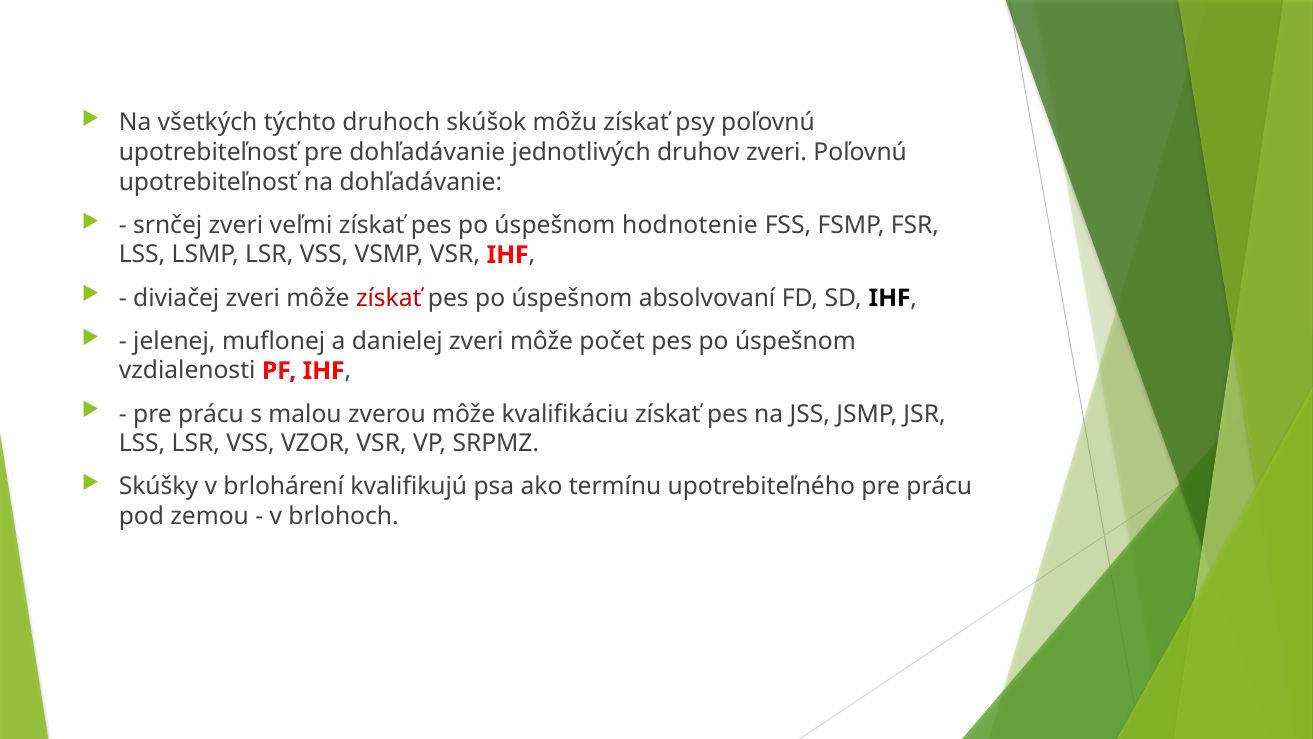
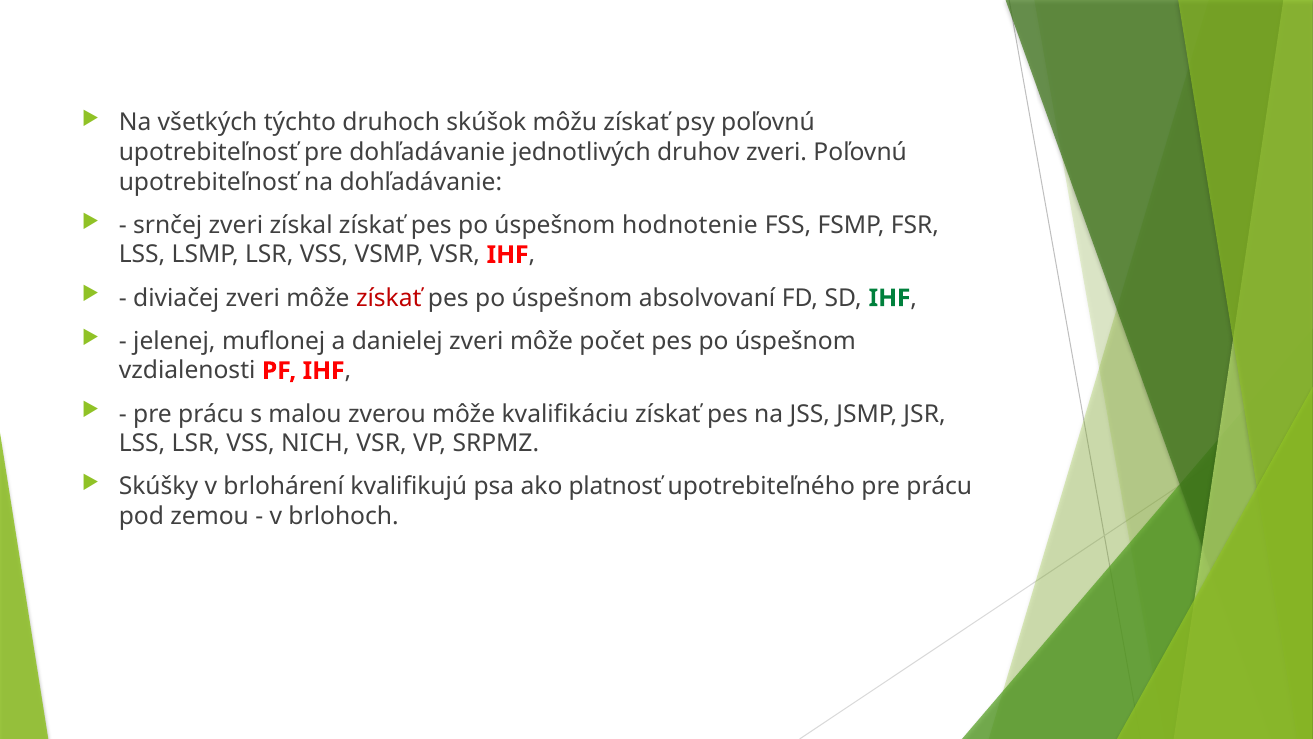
veľmi: veľmi -> získal (301, 225)
IHF colour: black -> green (890, 298)
VZOR: VZOR -> NICH (315, 443)
termínu: termínu -> platnosť (615, 487)
